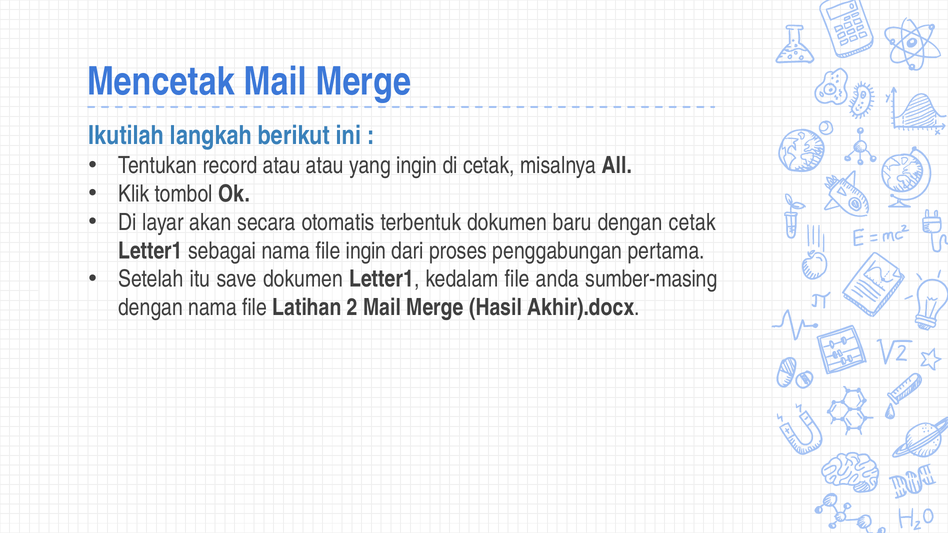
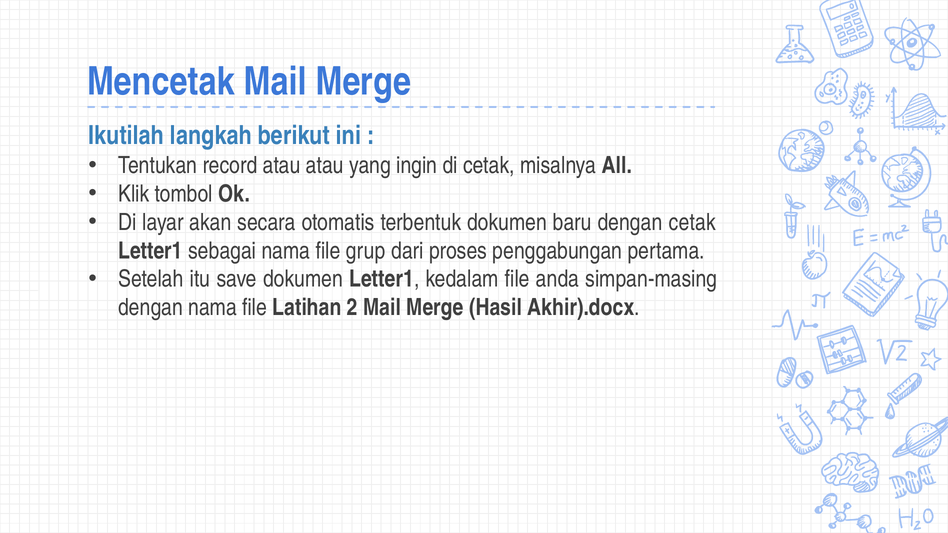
file ingin: ingin -> grup (366, 251)
sumber-masing: sumber-masing -> simpan-masing (651, 279)
